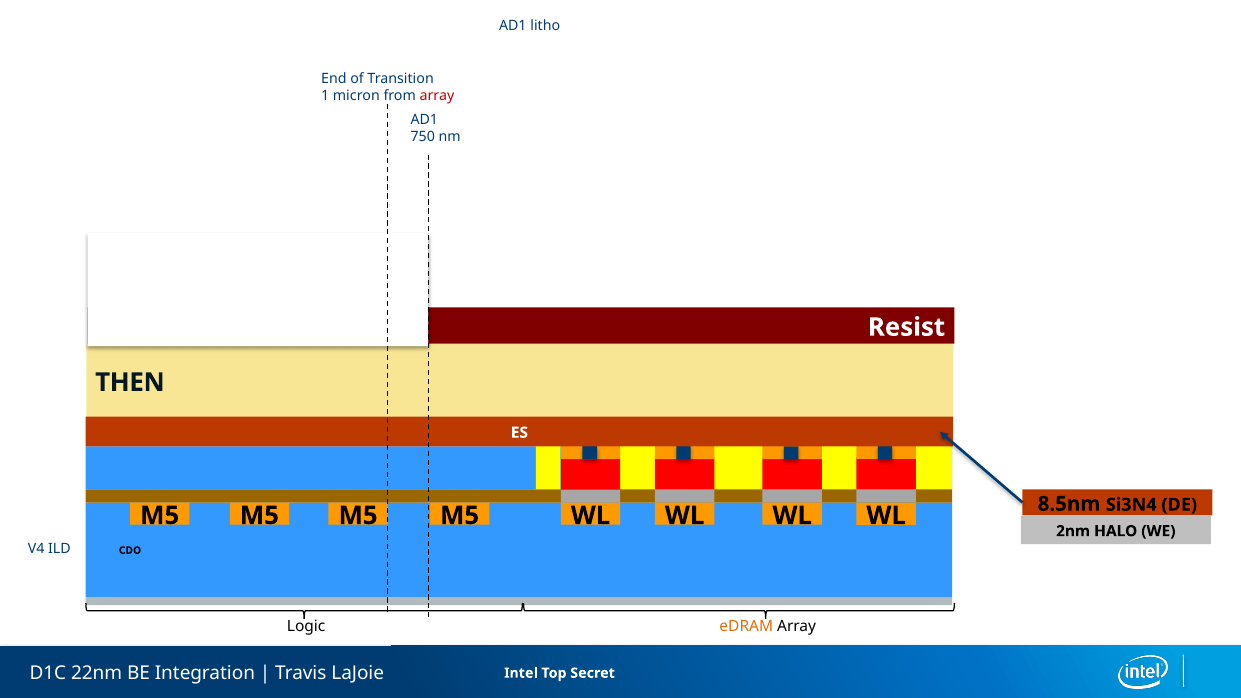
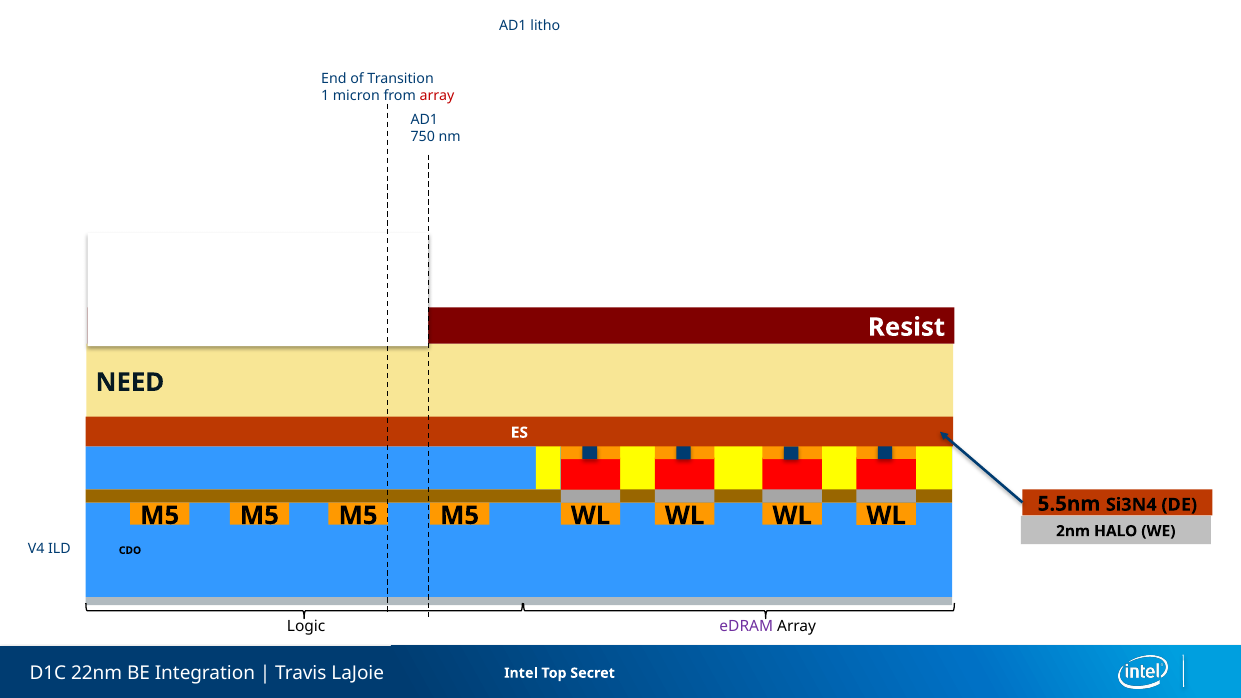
THEN: THEN -> NEED (130, 382)
8.5nm: 8.5nm -> 5.5nm (1069, 504)
eDRAM colour: orange -> purple (746, 627)
